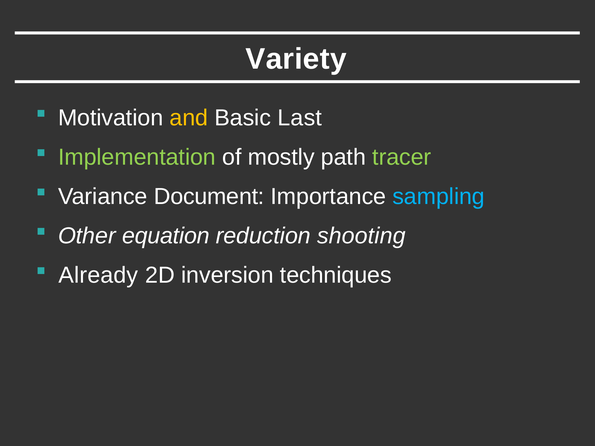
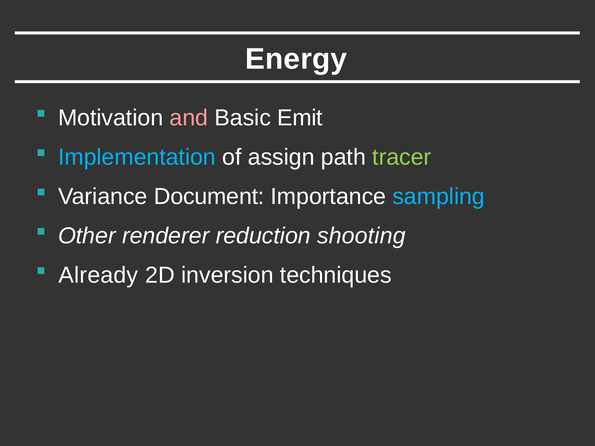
Variety: Variety -> Energy (296, 59)
and colour: yellow -> pink (189, 118)
Last: Last -> Emit (300, 118)
Implementation colour: light green -> light blue (137, 157)
mostly: mostly -> assign (281, 157)
equation: equation -> renderer (166, 236)
